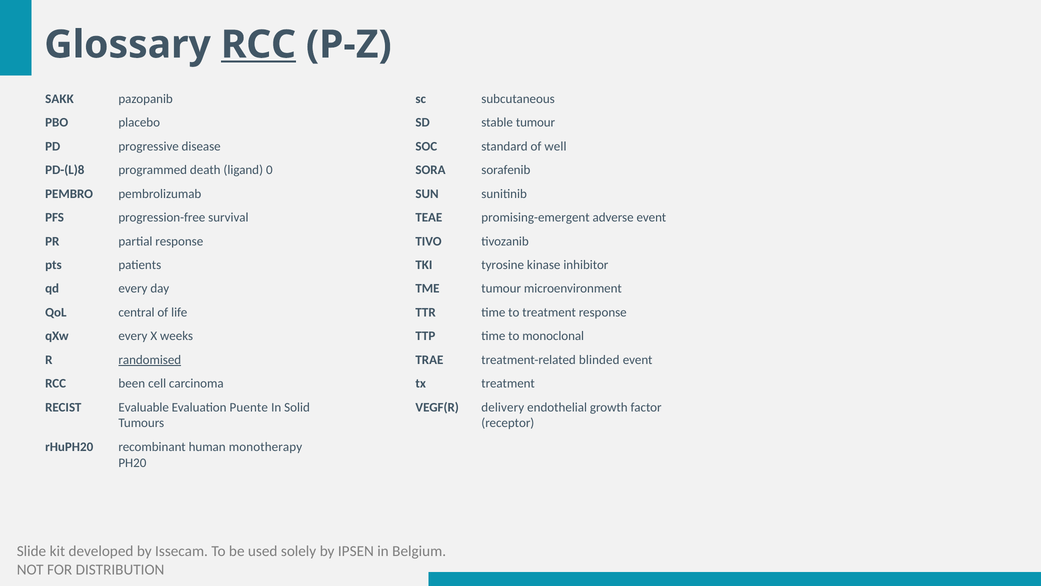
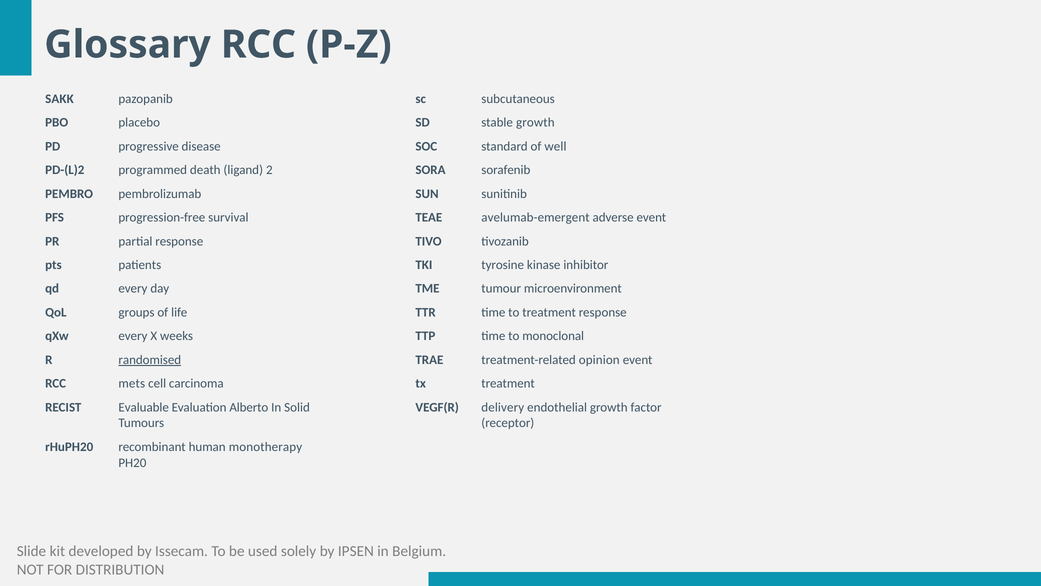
RCC underline: present -> none (258, 45)
stable tumour: tumour -> growth (535, 123)
PD-(L)8: PD-(L)8 -> PD-(L)2 (65, 170)
0: 0 -> 2 (269, 170)
promising-emergent: promising-emergent -> avelumab-emergent (535, 217)
central: central -> groups (136, 312)
blinded: blinded -> opinion (599, 360)
been: been -> mets (132, 383)
Puente: Puente -> Alberto (249, 407)
